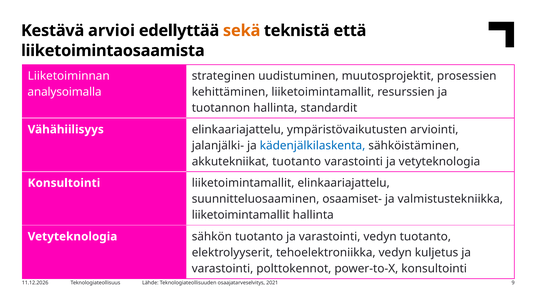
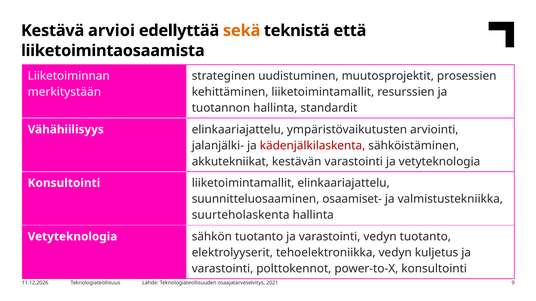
analysoimalla: analysoimalla -> merkitystään (64, 92)
kädenjälkilaskenta colour: blue -> red (313, 146)
akkutekniikat tuotanto: tuotanto -> kestävän (297, 162)
liiketoimintamallit: liiketoimintamallit -> suurteholaskenta (241, 215)
